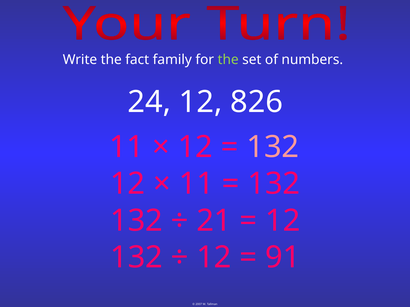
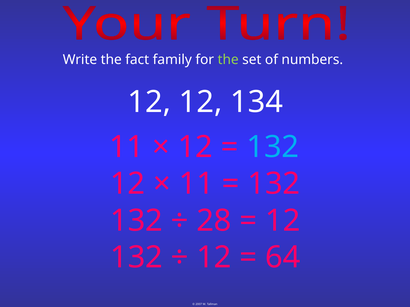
24: 24 -> 12 (149, 102)
826: 826 -> 134 (257, 102)
132 colour: pink -> light blue (273, 147)
21: 21 -> 28 (214, 221)
91: 91 -> 64 (283, 258)
